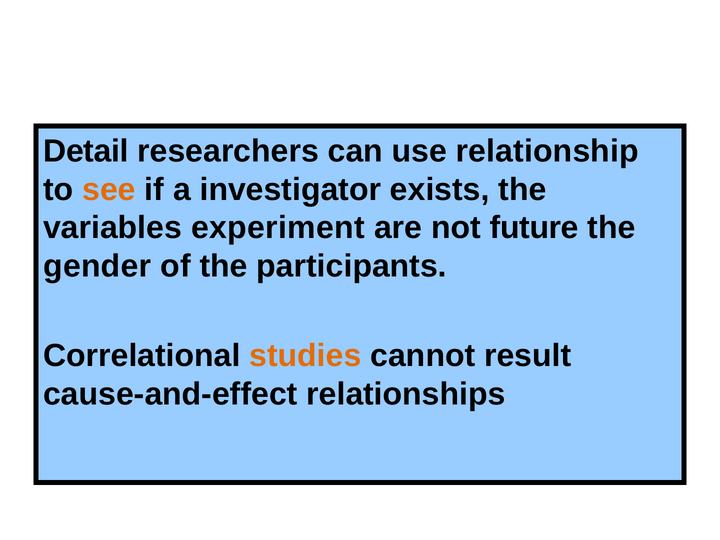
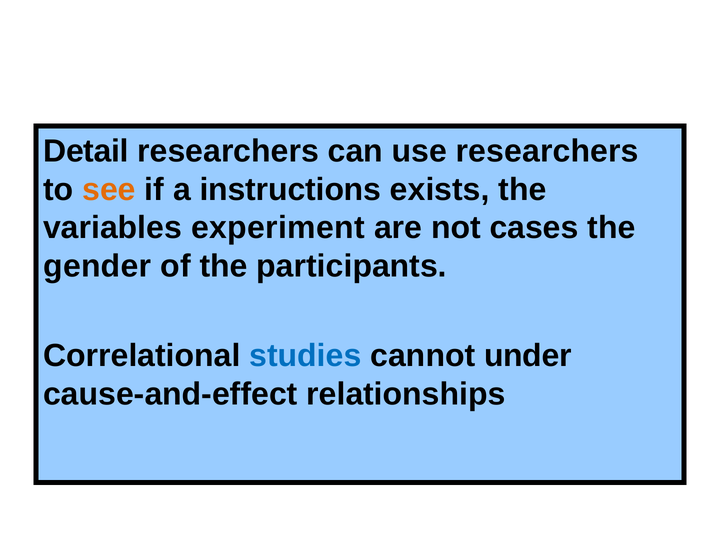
use relationship: relationship -> researchers (547, 151)
investigator: investigator -> instructions (290, 189)
future: future -> cases (534, 228)
studies colour: orange -> blue (305, 356)
result: result -> under (528, 356)
